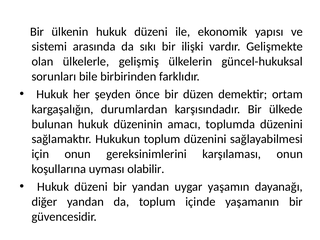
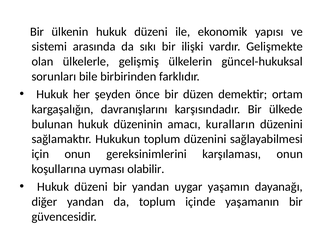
durumlardan: durumlardan -> davranışlarını (134, 109)
toplumda: toplumda -> kuralların (230, 124)
